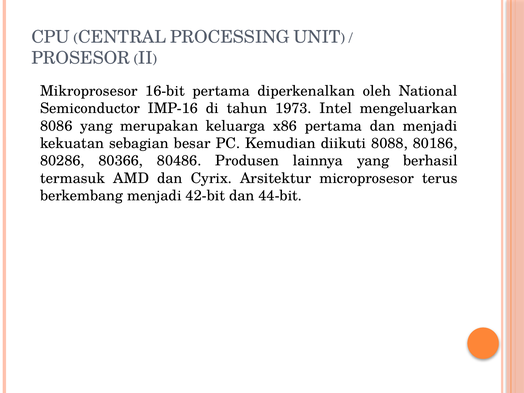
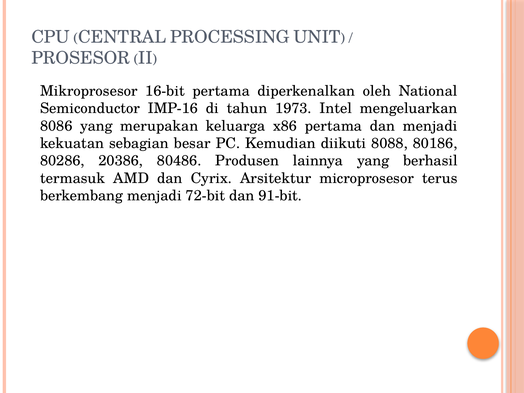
80366: 80366 -> 20386 (121, 161)
42-bit: 42-bit -> 72-bit (205, 196)
44-bit: 44-bit -> 91-bit (280, 196)
